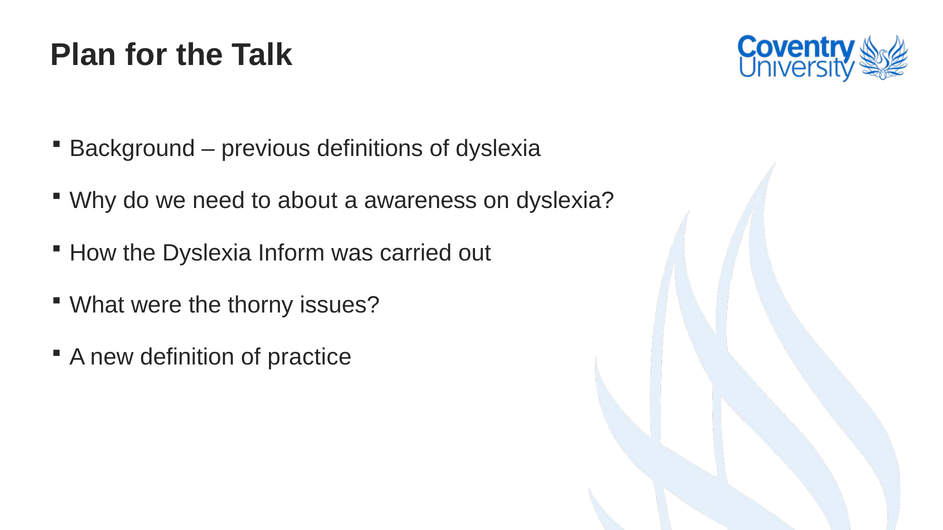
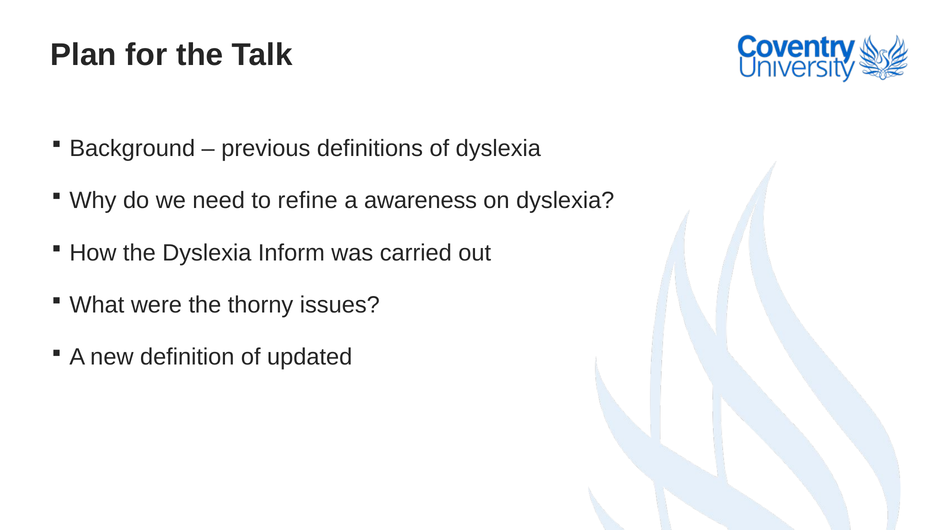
about: about -> refine (308, 201)
practice: practice -> updated (310, 357)
